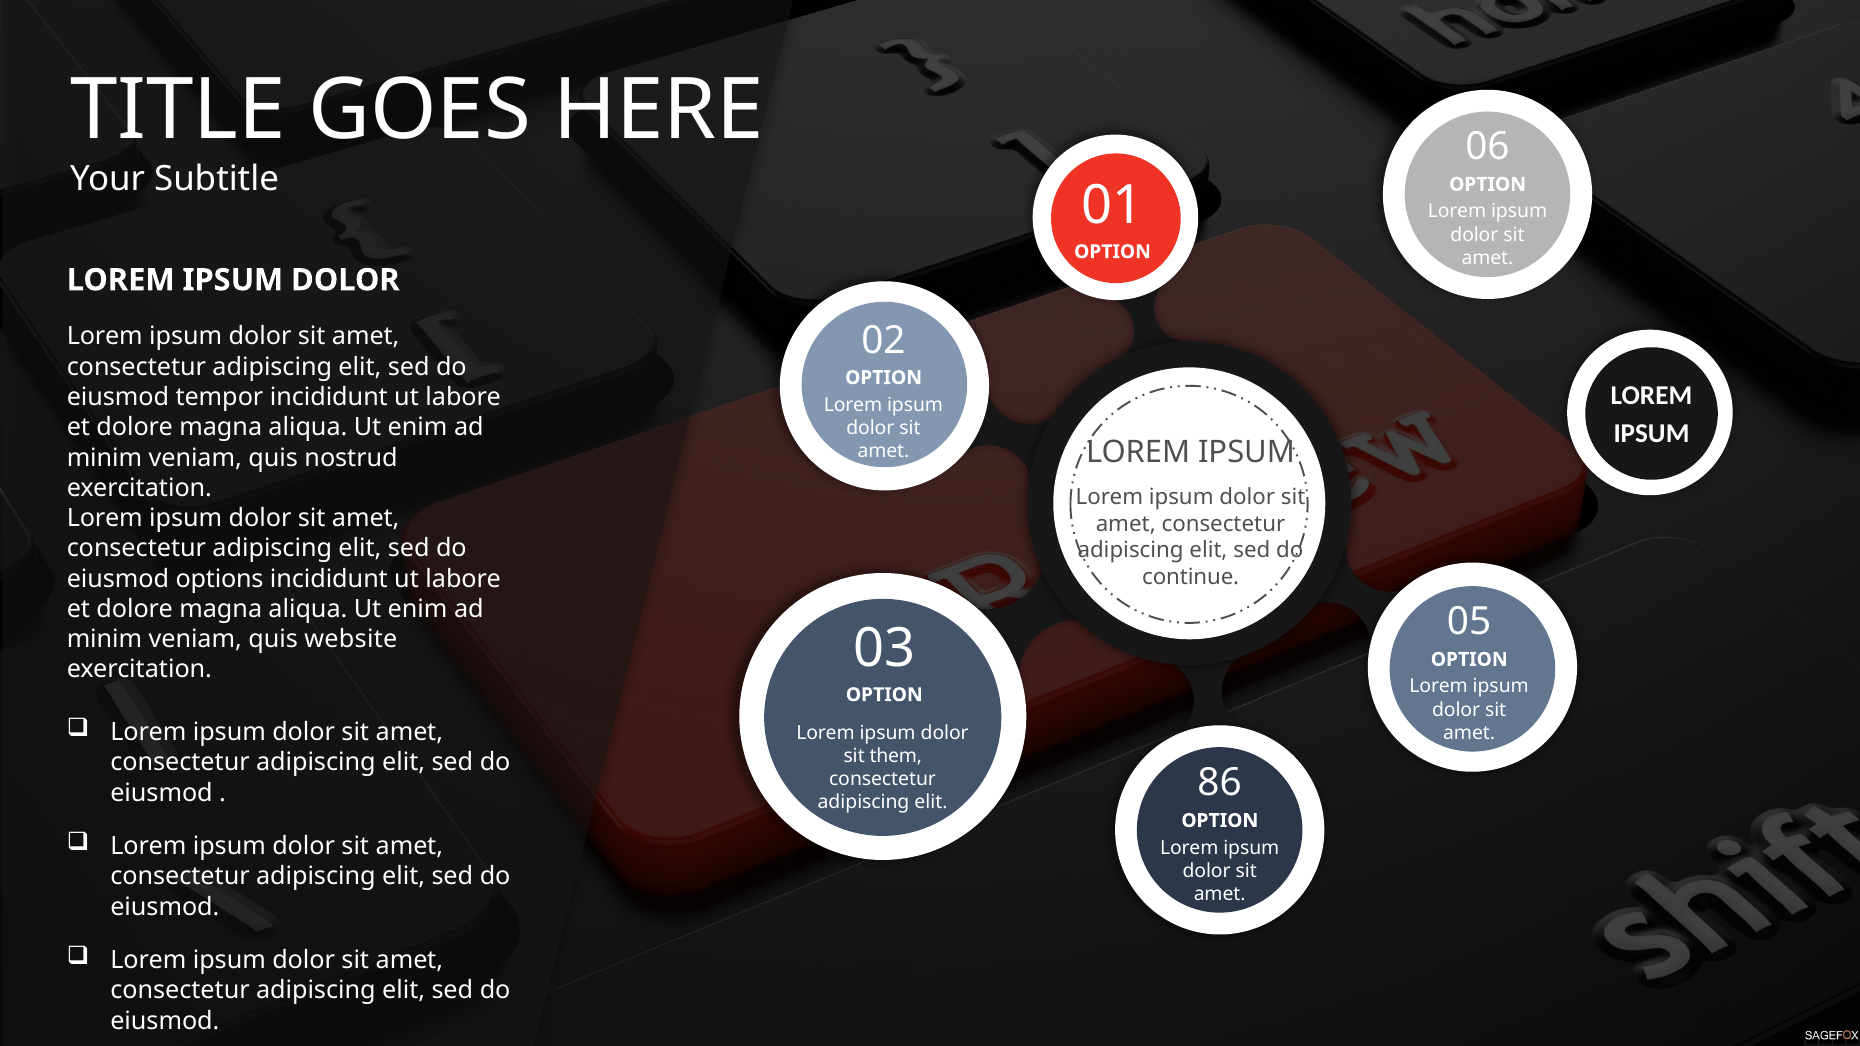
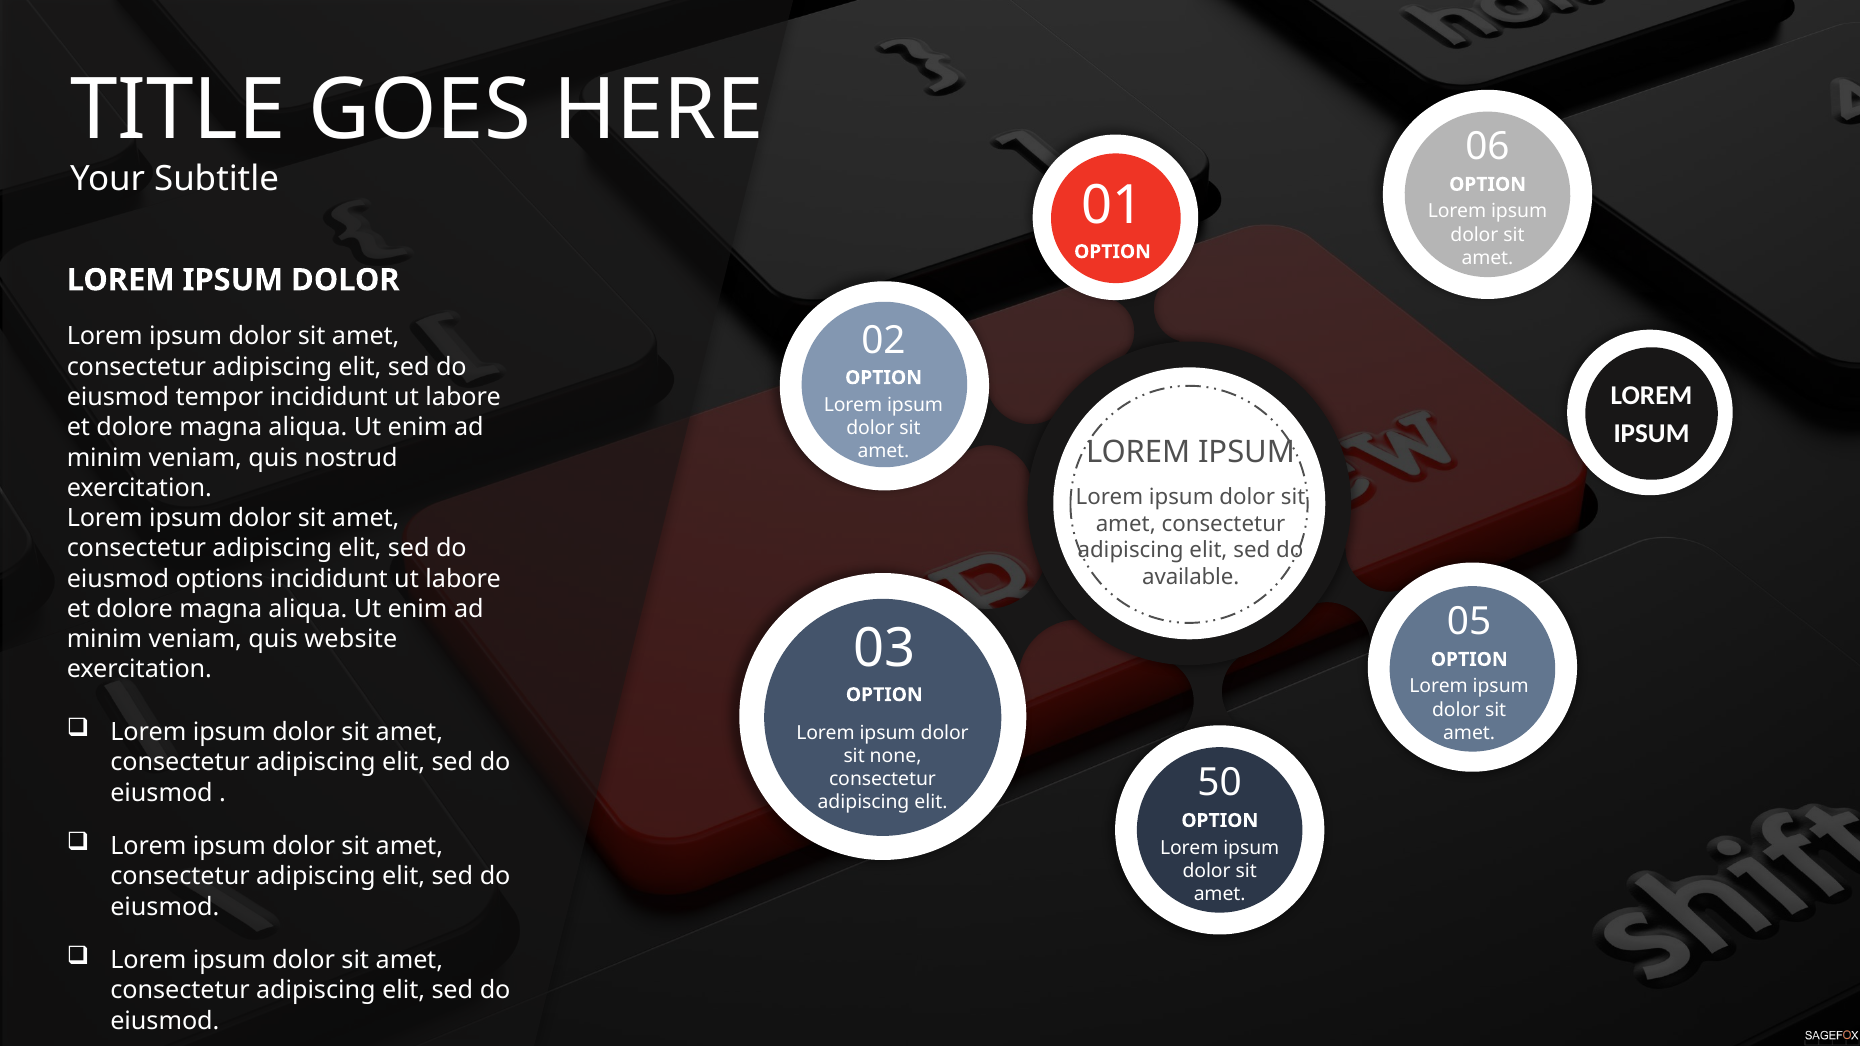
continue: continue -> available (1191, 577)
them: them -> none (896, 756)
86: 86 -> 50 (1220, 783)
